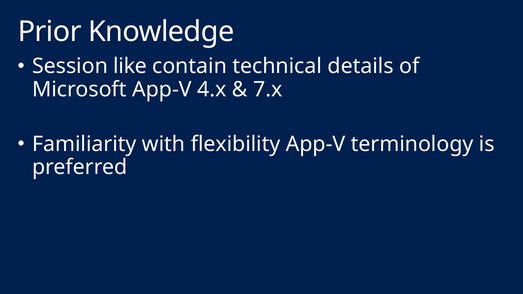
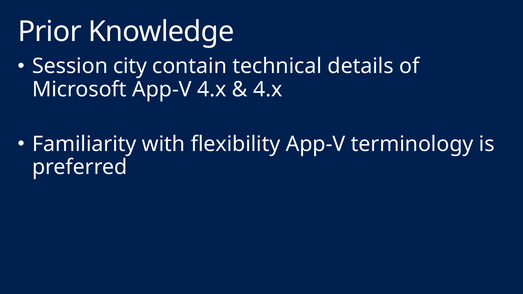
like: like -> city (130, 66)
7.x: 7.x -> 4.x (268, 89)
